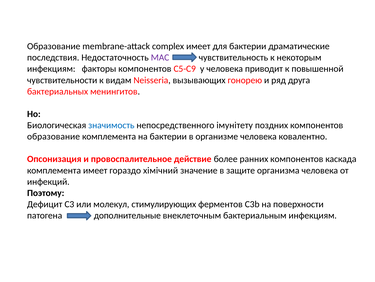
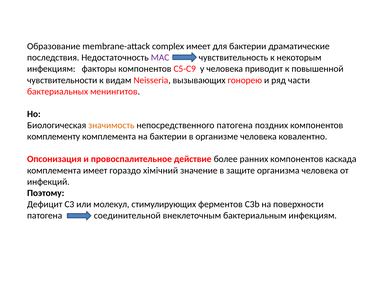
друга: друга -> части (299, 80)
значимость colour: blue -> orange (111, 125)
непосредственного імунітету: імунітету -> патогена (235, 125)
образование: образование -> комплементу (54, 136)
дополнительные: дополнительные -> соединительной (127, 215)
